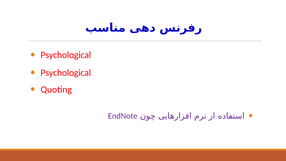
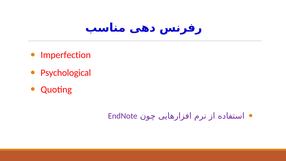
Psychological: Psychological -> Imperfection (66, 55)
